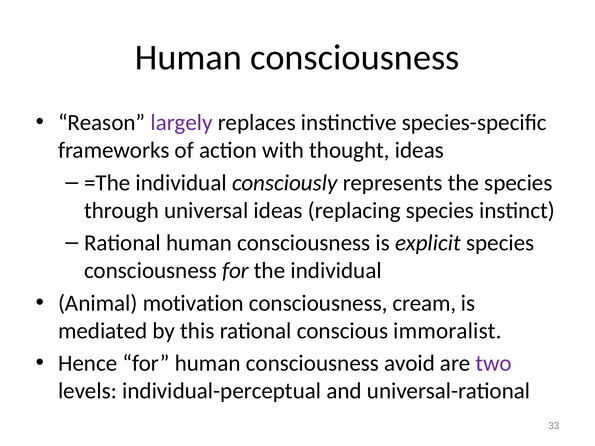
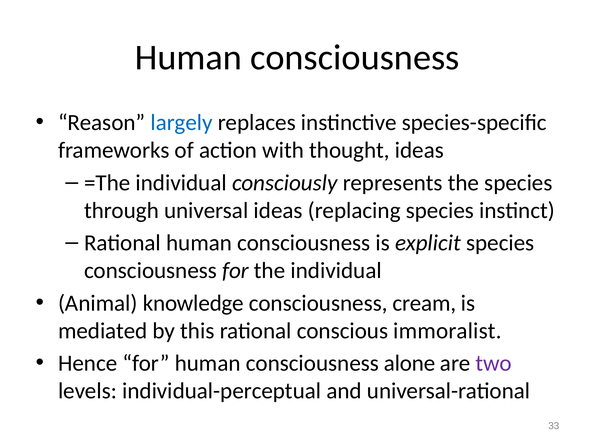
largely colour: purple -> blue (182, 123)
motivation: motivation -> knowledge (193, 303)
avoid: avoid -> alone (410, 363)
